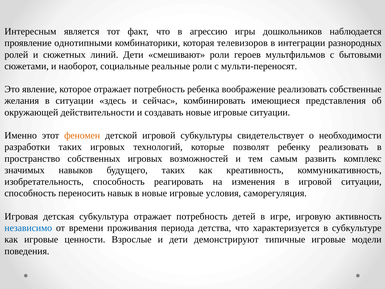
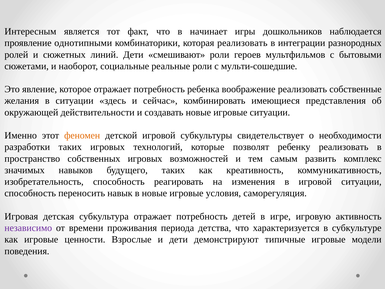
агрессию: агрессию -> начинает (209, 31)
которая телевизоров: телевизоров -> реализовать (242, 43)
мульти-переносят: мульти-переносят -> мульти-сошедшие (259, 66)
независимо colour: blue -> purple (28, 228)
